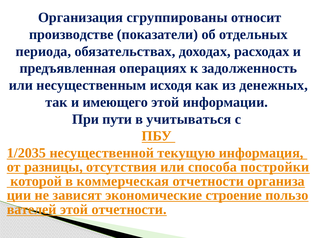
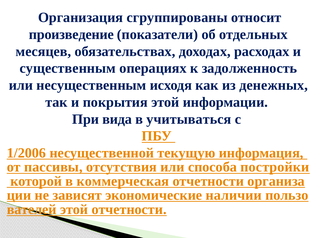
производстве: производстве -> произведение (71, 34)
периода: периода -> месяцев (43, 51)
предъявленная: предъявленная -> существенным (68, 68)
имеющего: имеющего -> покрытия (115, 102)
пути: пути -> вида (117, 119)
1/2035: 1/2035 -> 1/2006 (26, 153)
разницы: разницы -> пассивы (53, 167)
строение: строение -> наличии (234, 195)
